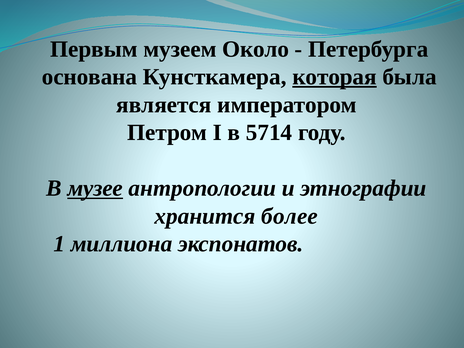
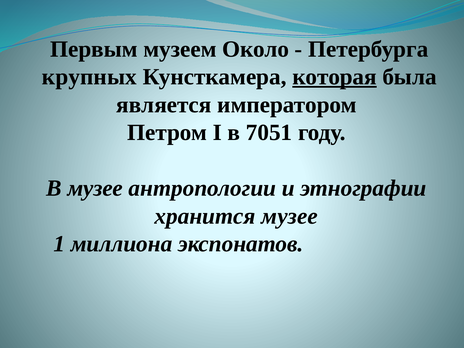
основана: основана -> крупных (89, 77)
5714: 5714 -> 7051 (269, 133)
музее underline: present -> none (95, 188)
хранится более: более -> музее (290, 216)
